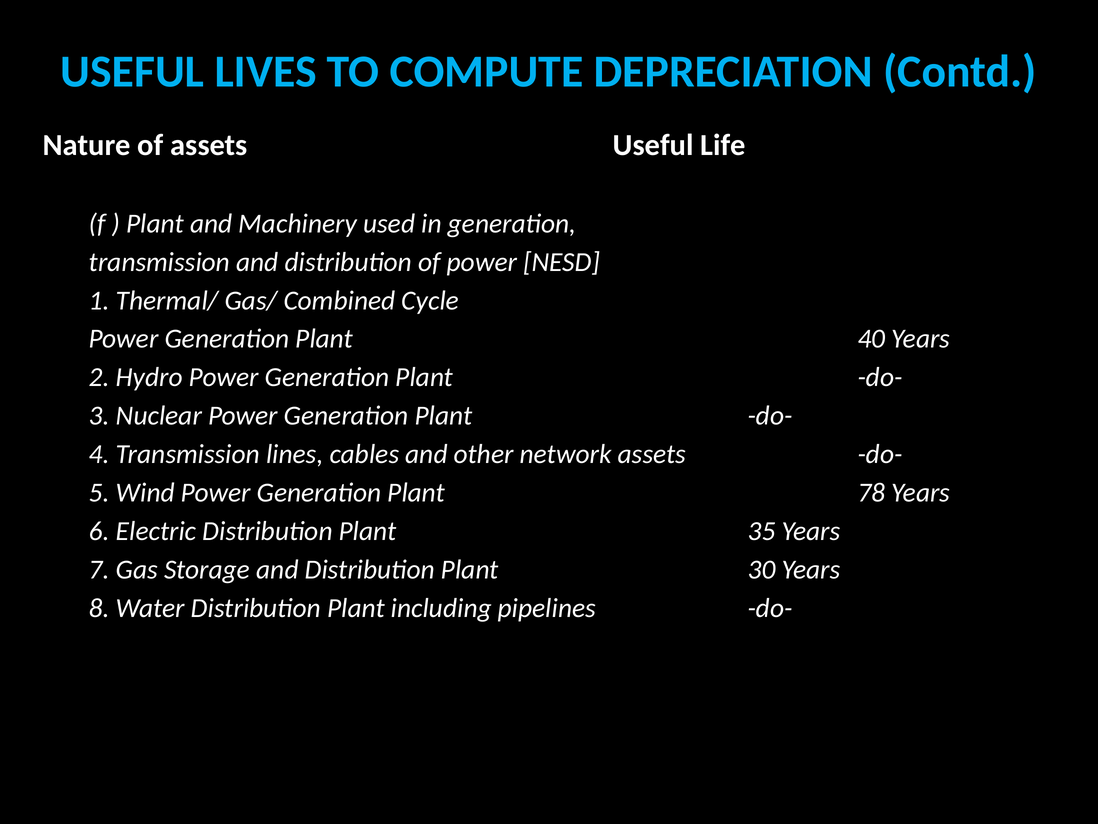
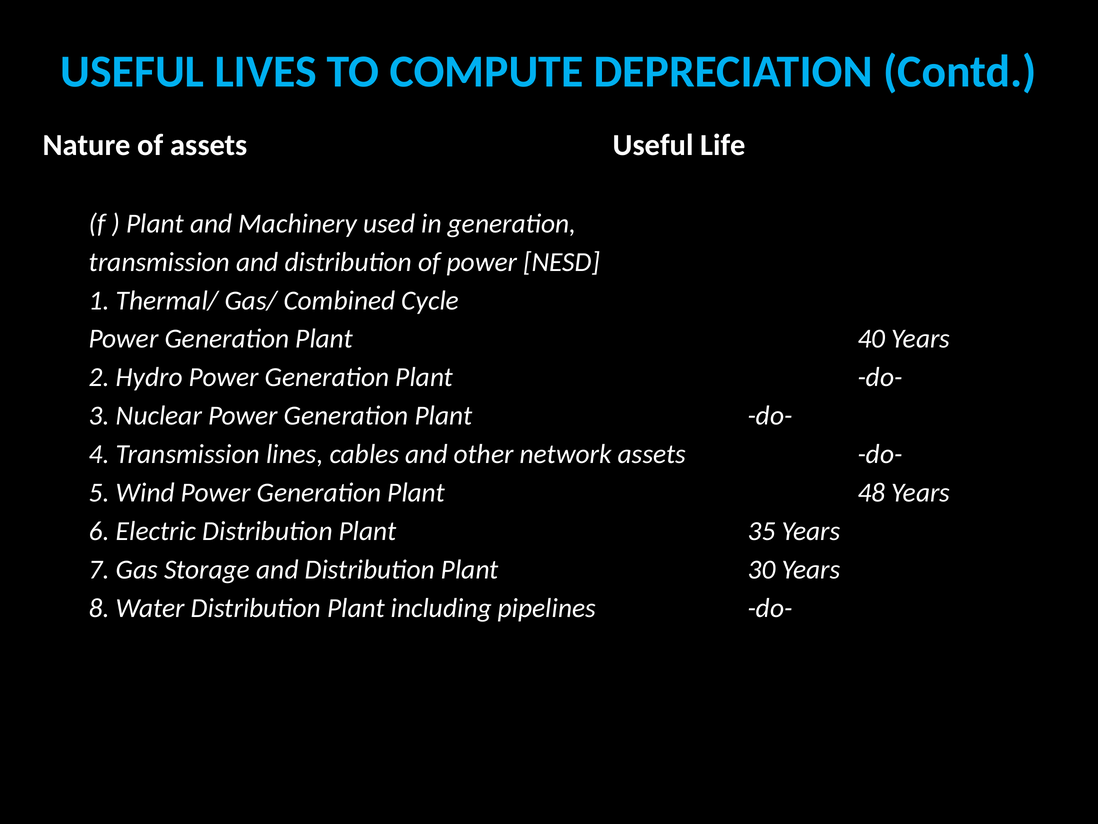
78: 78 -> 48 (871, 492)
